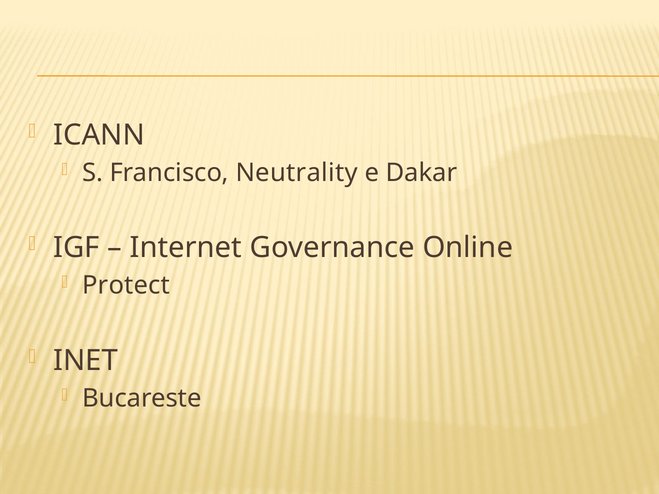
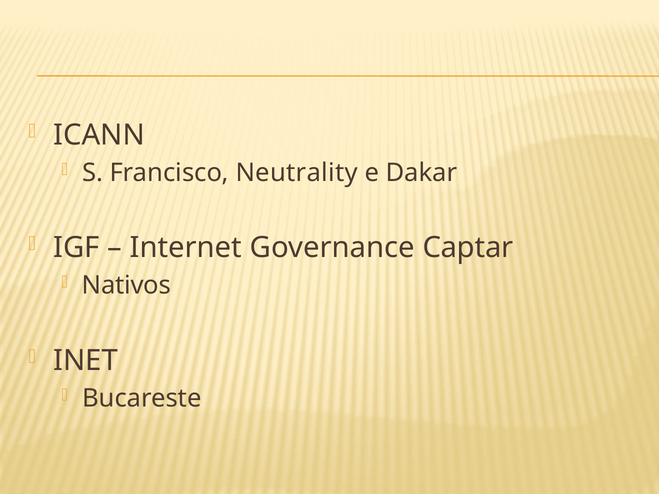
Online: Online -> Captar (468, 248)
Protect: Protect -> Nativos (126, 286)
